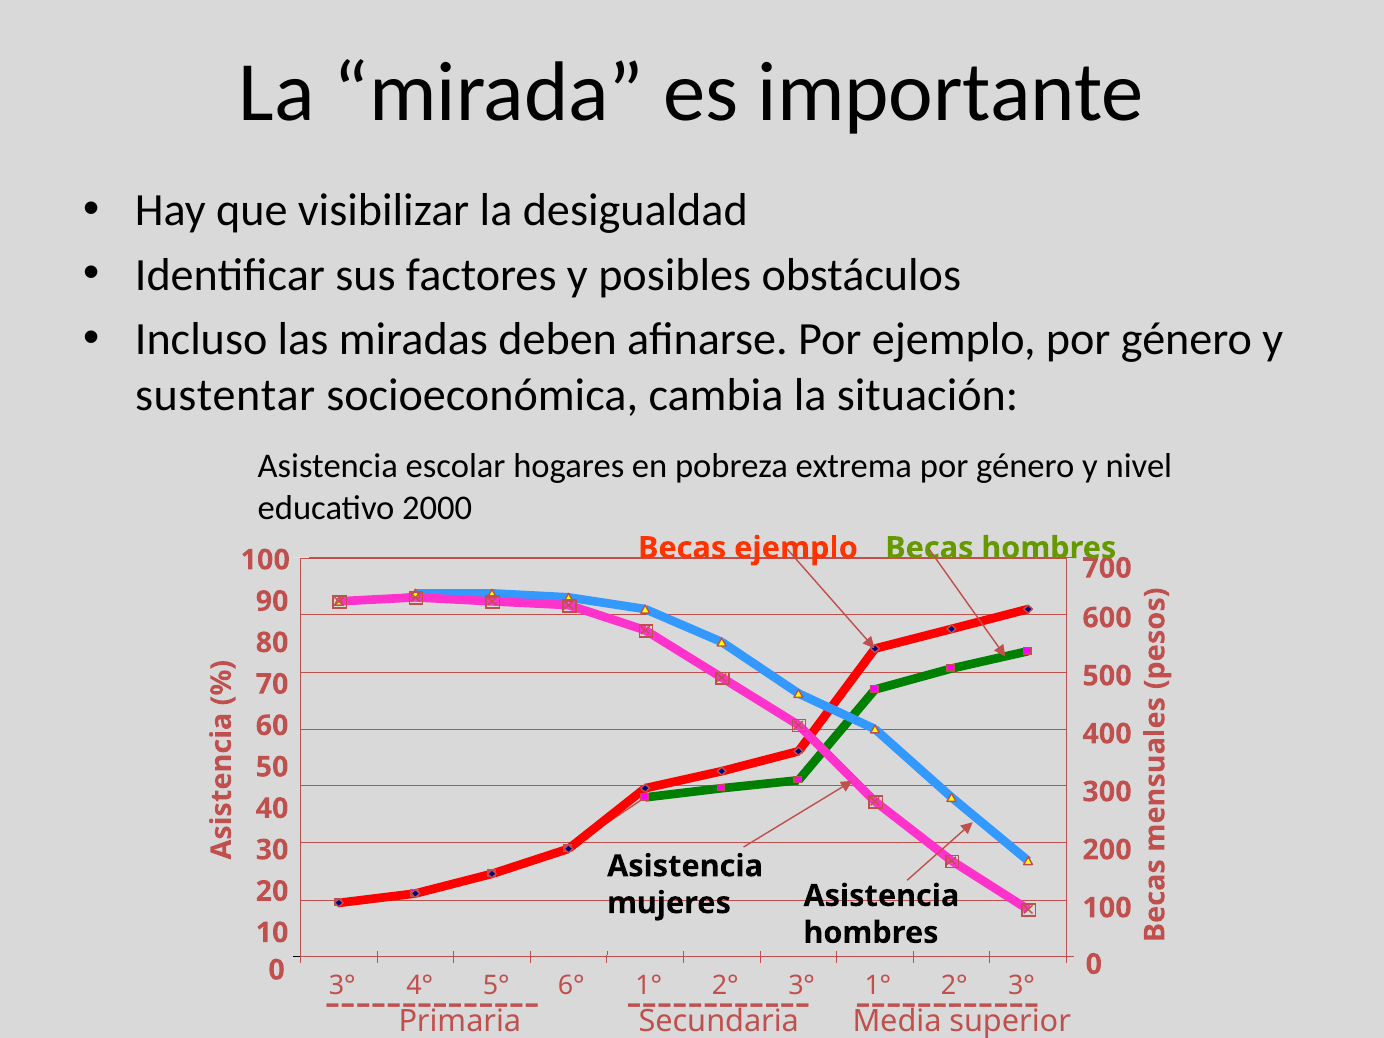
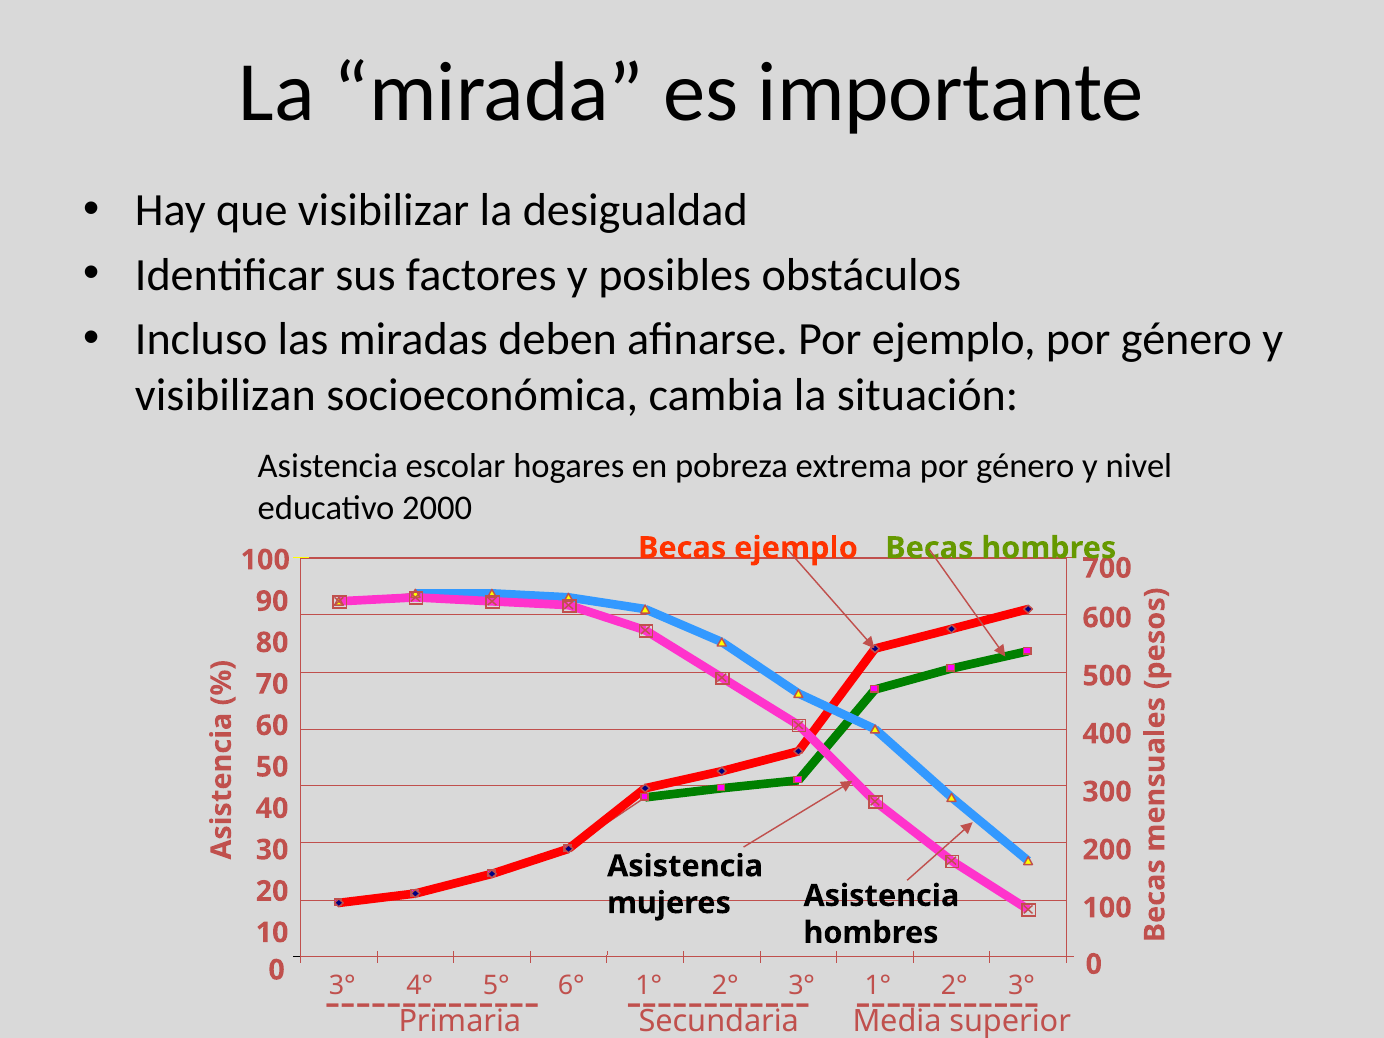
sustentar: sustentar -> visibilizan (225, 395)
